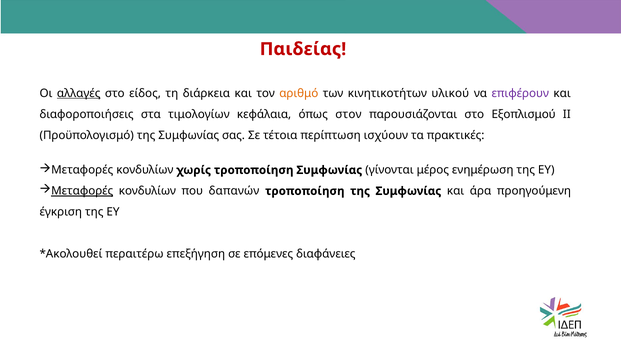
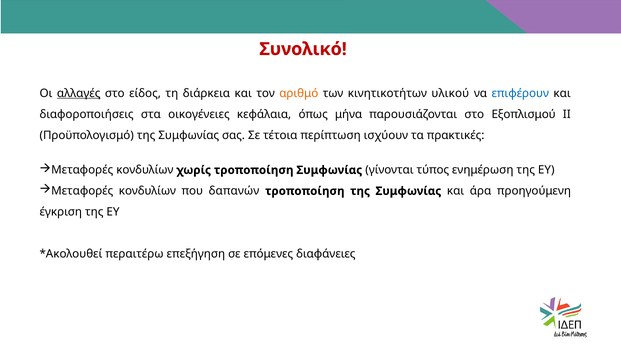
Παιδείας: Παιδείας -> Συνολικό (303, 49)
επιφέρουν colour: purple -> blue (520, 93)
τιμολογίων: τιμολογίων -> οικογένειες (199, 114)
στον: στον -> μήνα (349, 114)
μέρος: μέρος -> τύπος (433, 170)
Μεταφορές underline: present -> none (82, 191)
